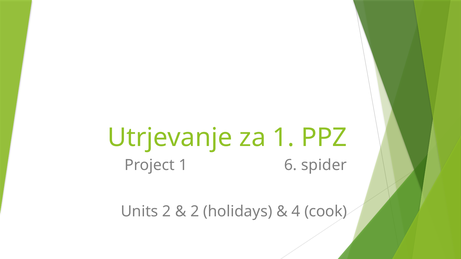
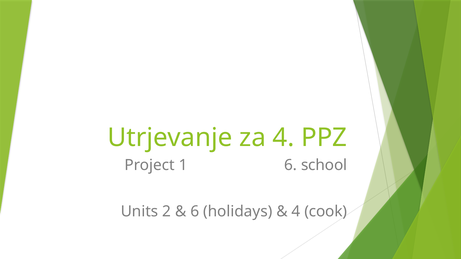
za 1: 1 -> 4 (284, 138)
spider: spider -> school (324, 165)
2: 2 -> 6 (195, 212)
